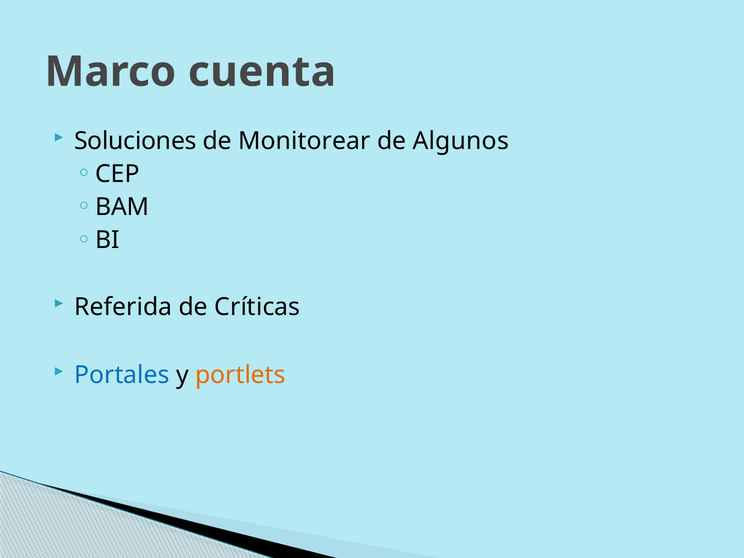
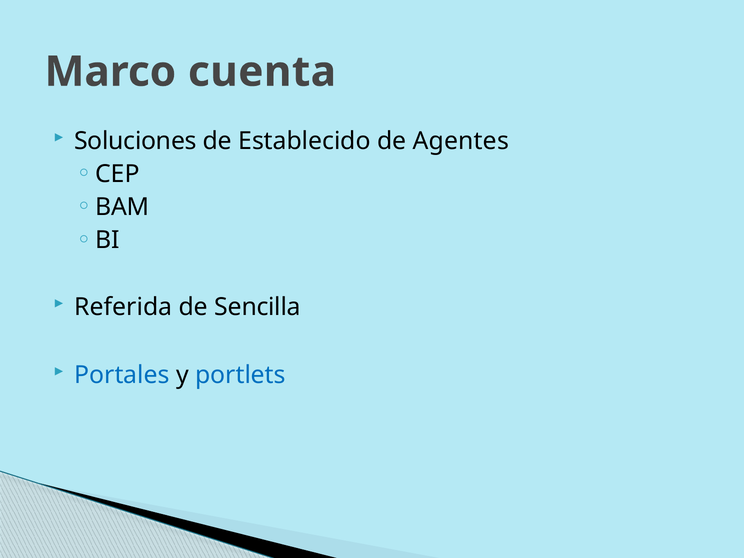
Monitorear: Monitorear -> Establecido (304, 141)
Algunos: Algunos -> Agentes (461, 141)
Críticas: Críticas -> Sencilla (258, 307)
portlets colour: orange -> blue (240, 375)
